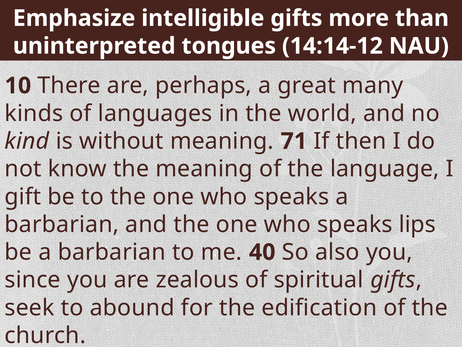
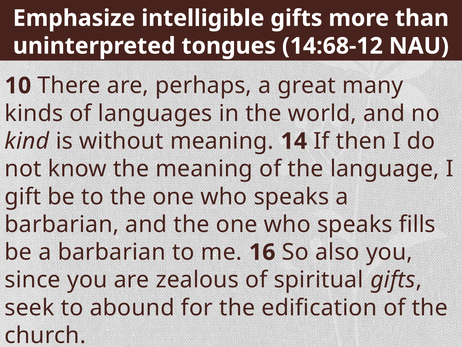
14:14-12: 14:14-12 -> 14:68-12 (332, 46)
71: 71 -> 14 (294, 141)
lips: lips -> fills (417, 224)
40: 40 -> 16 (262, 252)
